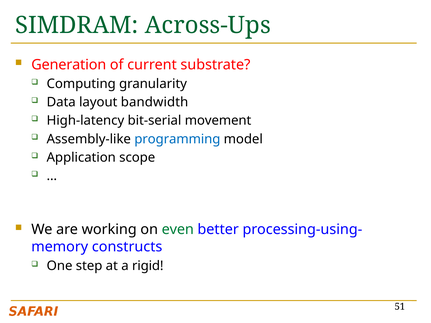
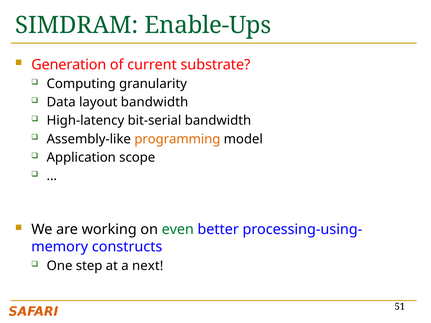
Across-Ups: Across-Ups -> Enable-Ups (208, 25)
bit-serial movement: movement -> bandwidth (218, 121)
programming colour: blue -> orange (177, 139)
rigid: rigid -> next (148, 266)
